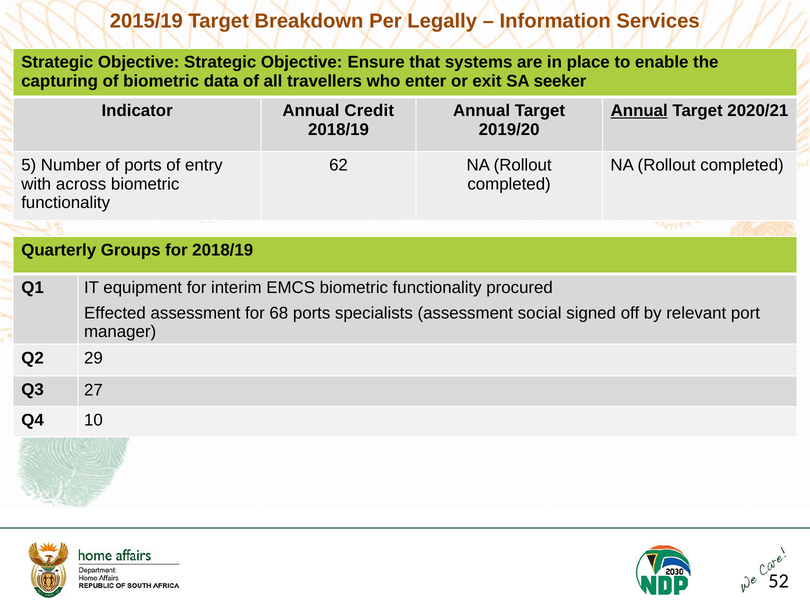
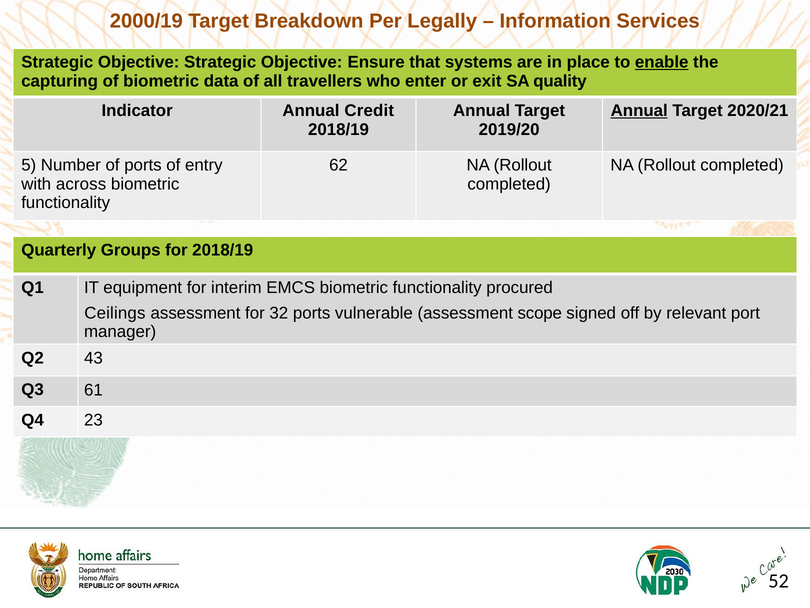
2015/19: 2015/19 -> 2000/19 (146, 21)
enable underline: none -> present (662, 62)
seeker: seeker -> quality (560, 81)
Effected: Effected -> Ceilings (115, 313)
68: 68 -> 32 (279, 313)
specialists: specialists -> vulnerable (374, 313)
social: social -> scope (540, 313)
29: 29 -> 43 (93, 358)
27: 27 -> 61 (93, 390)
10: 10 -> 23 (93, 420)
